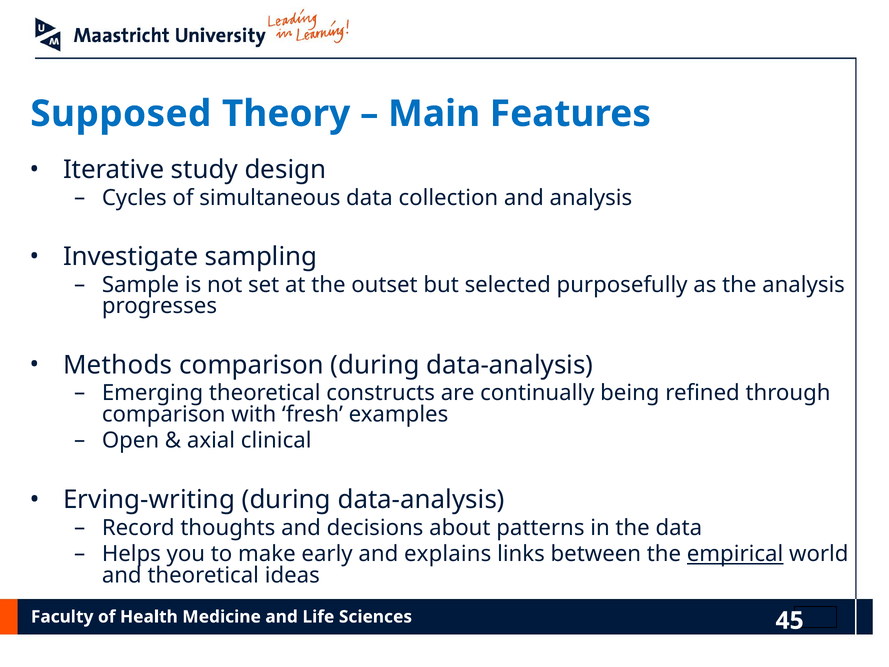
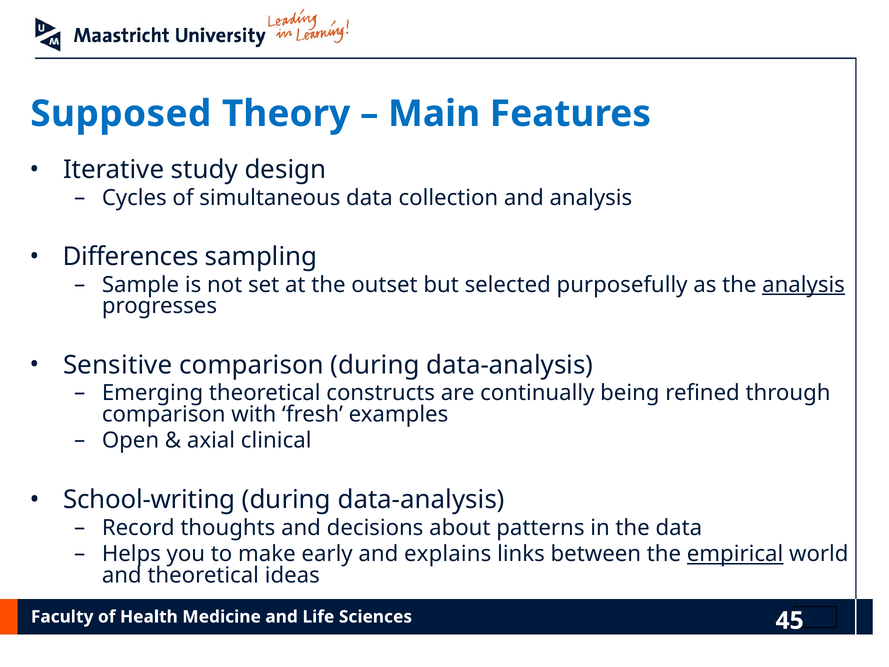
Investigate: Investigate -> Differences (131, 257)
analysis underline: none -> present (804, 285)
Methods: Methods -> Sensitive (118, 365)
Erving-writing: Erving-writing -> School-writing (149, 500)
